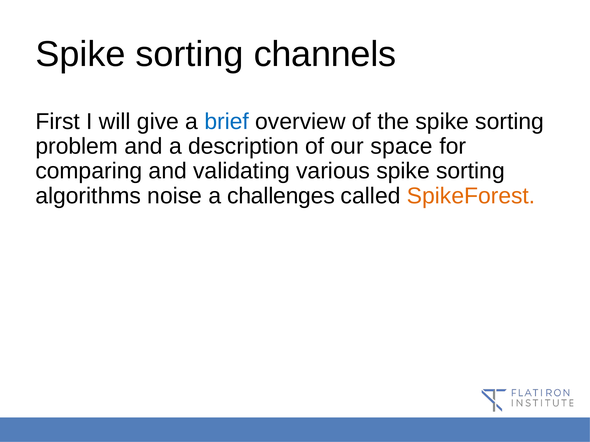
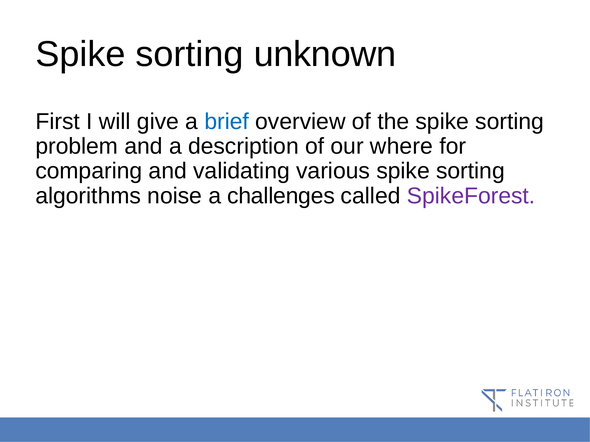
channels: channels -> unknown (325, 54)
space: space -> where (401, 146)
SpikeForest colour: orange -> purple (471, 196)
